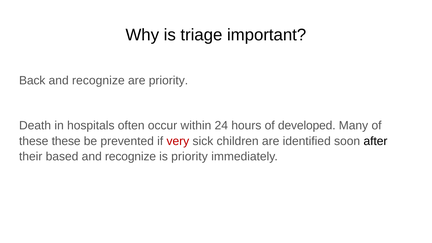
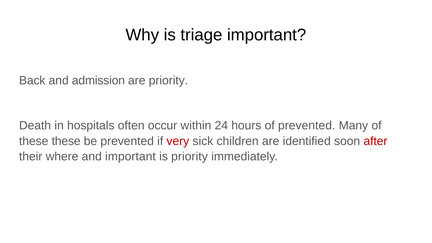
recognize: recognize -> admission (98, 80)
of developed: developed -> prevented (307, 126)
after colour: black -> red (376, 141)
based: based -> where (62, 156)
recognize: recognize -> important (130, 156)
